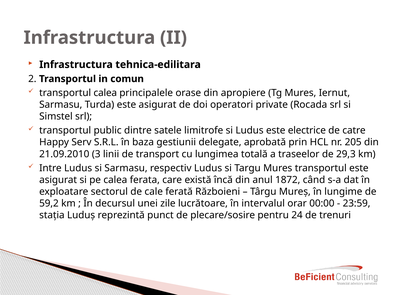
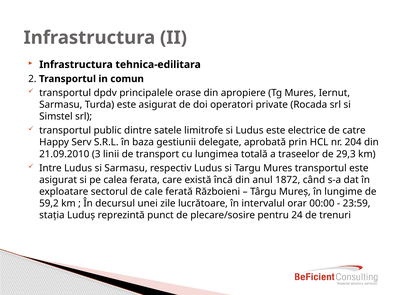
transportul calea: calea -> dpdv (105, 93)
205: 205 -> 204 (353, 142)
